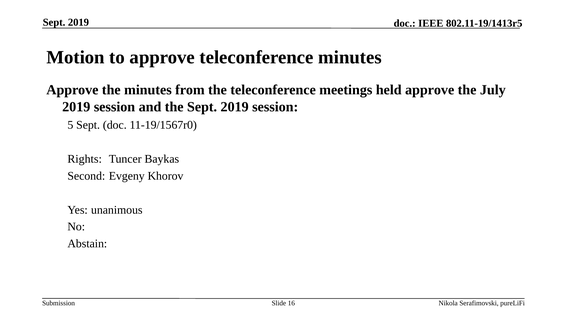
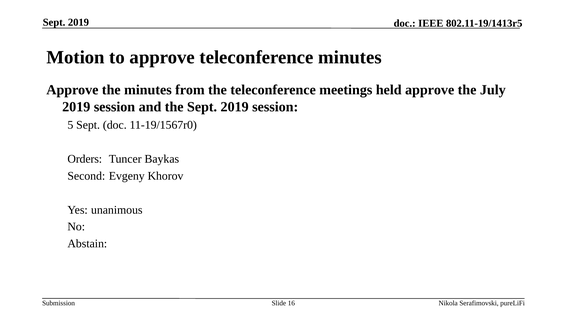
Rights: Rights -> Orders (85, 159)
